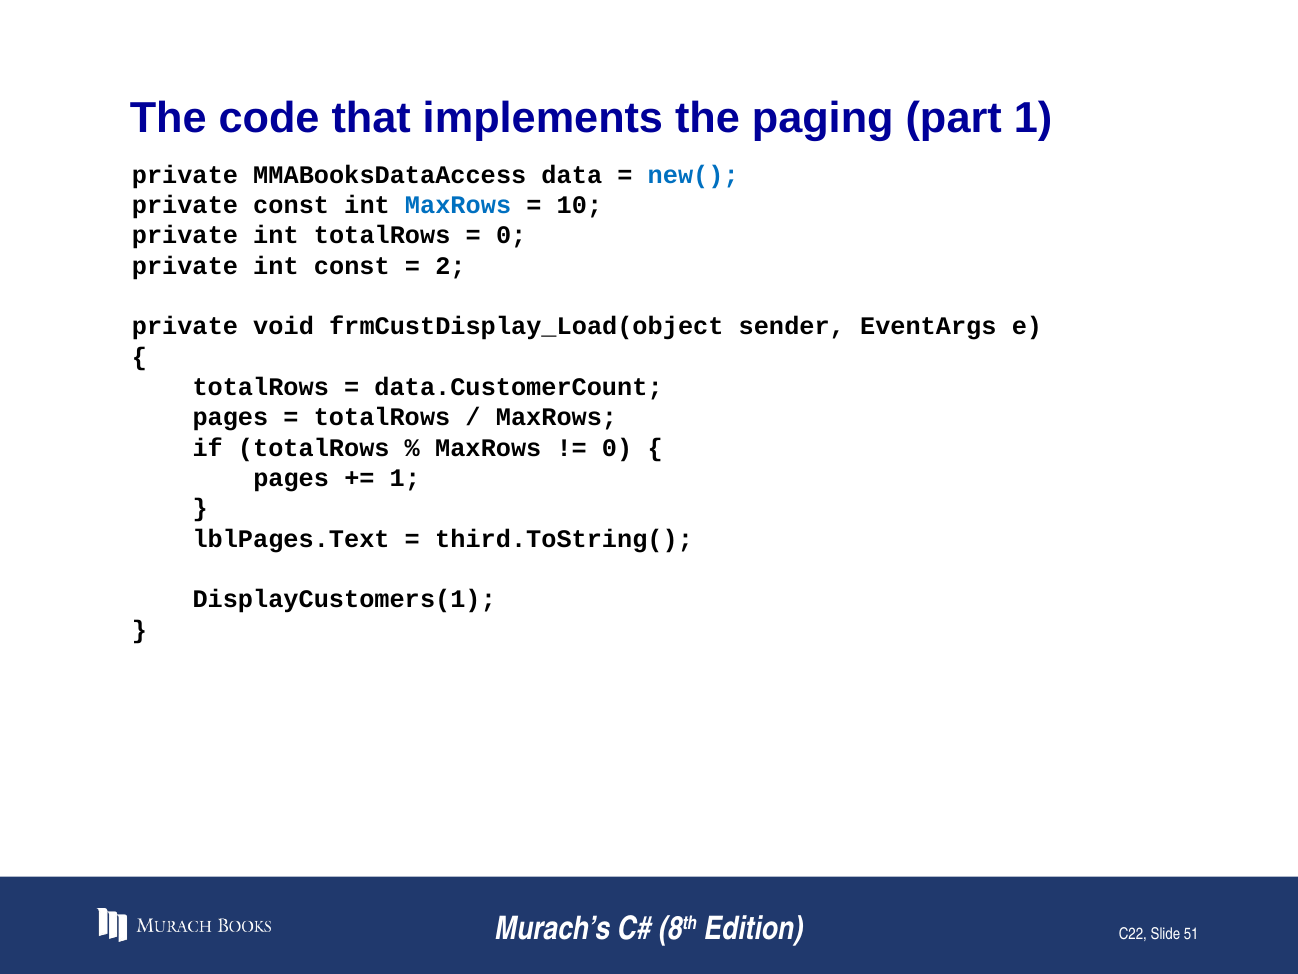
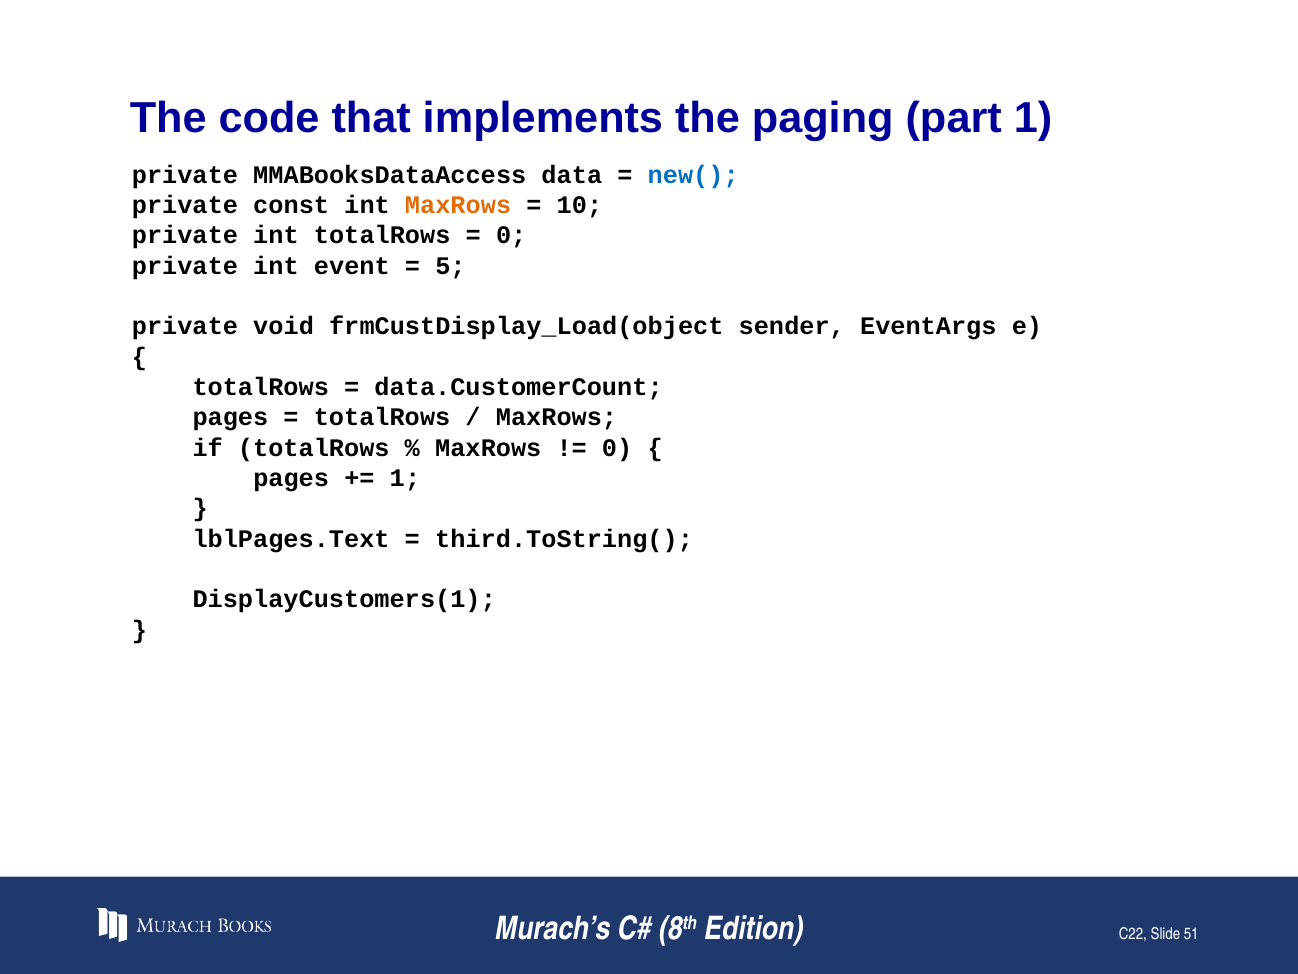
MaxRows colour: blue -> orange (458, 205)
int const: const -> event (352, 266)
2: 2 -> 5 (450, 266)
